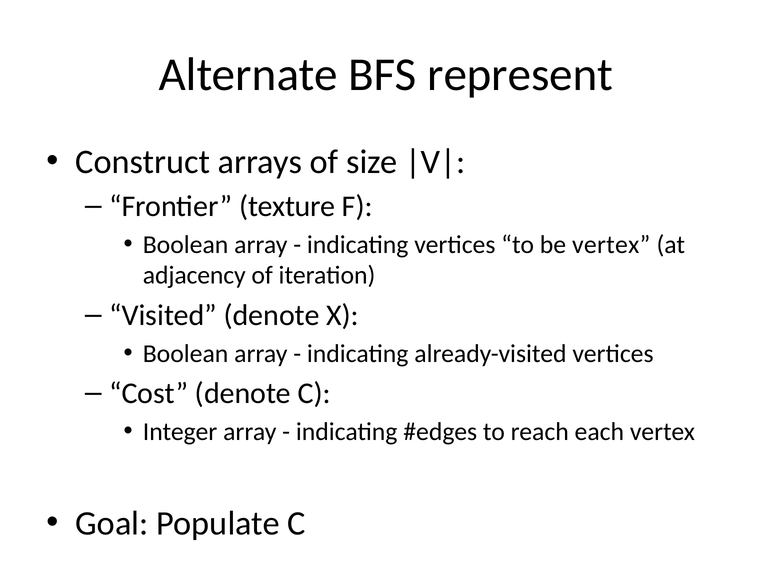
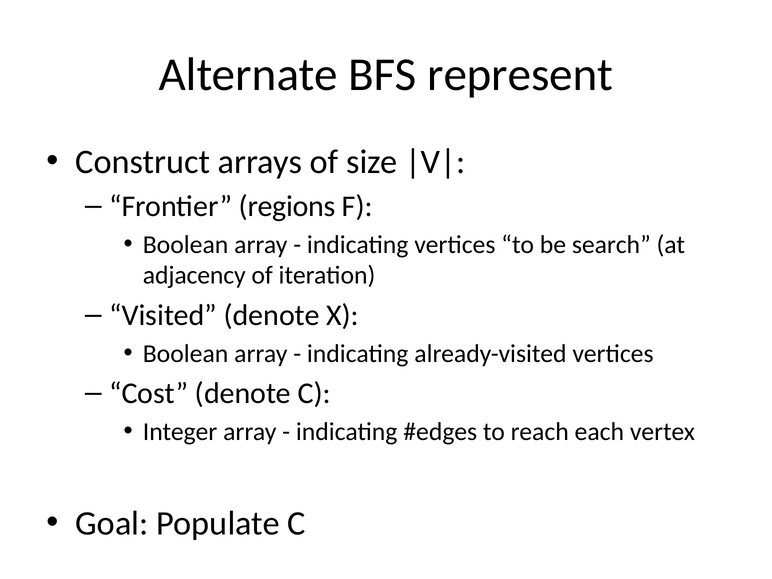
texture: texture -> regions (287, 206)
be vertex: vertex -> search (611, 245)
